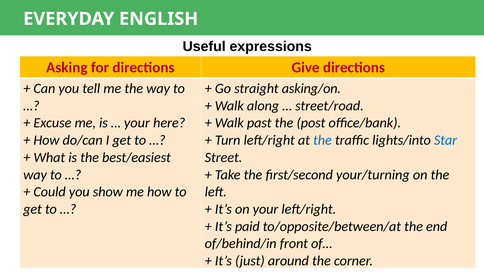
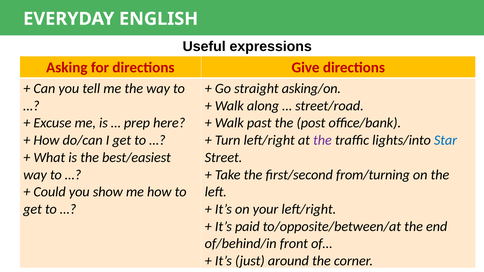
your: your -> prep (137, 123)
the colour: blue -> purple (322, 140)
your/turning: your/turning -> from/turning (373, 175)
